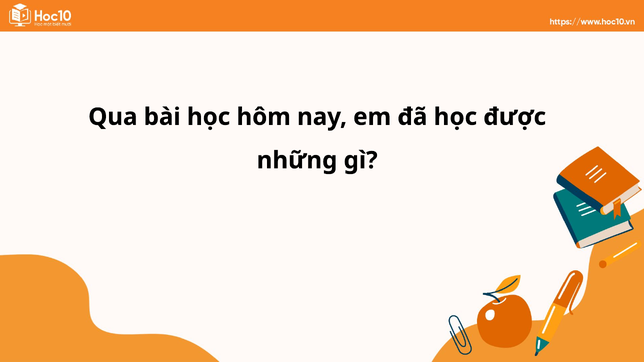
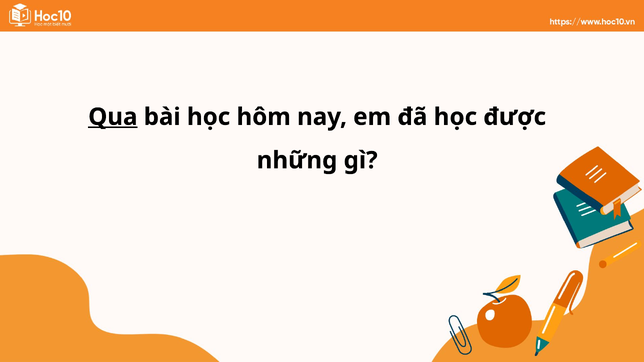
Qua underline: none -> present (113, 117)
